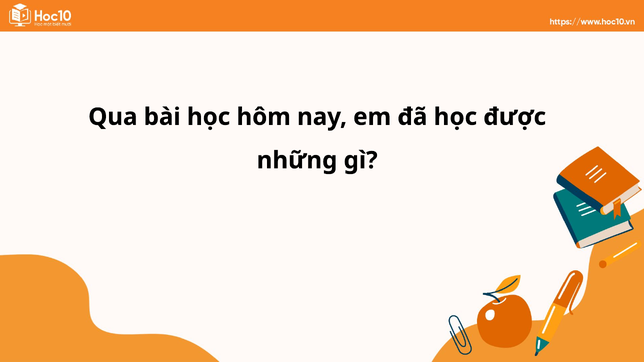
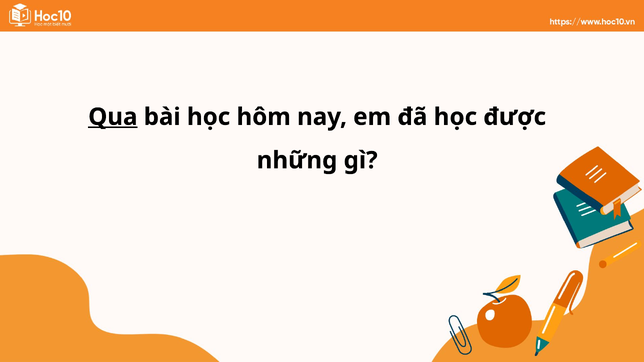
Qua underline: none -> present (113, 117)
